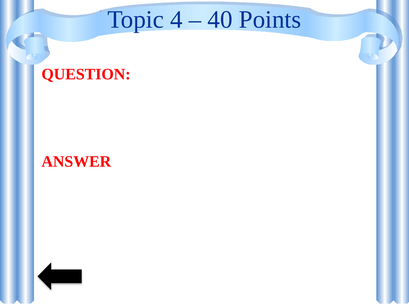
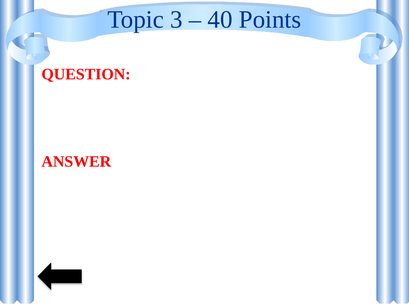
4: 4 -> 3 (176, 19)
